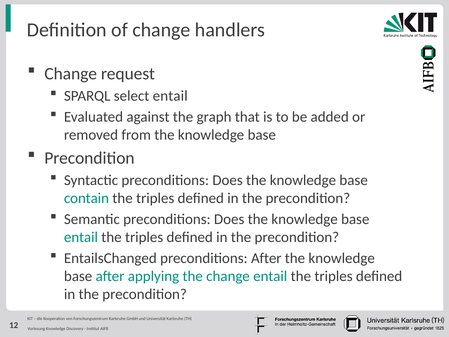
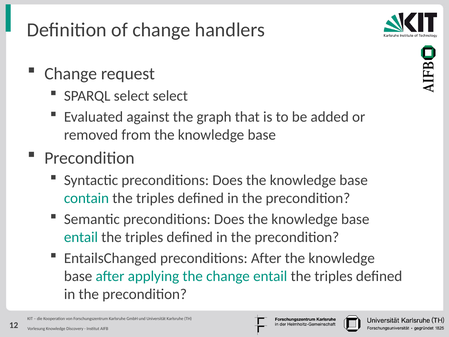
select entail: entail -> select (170, 96)
